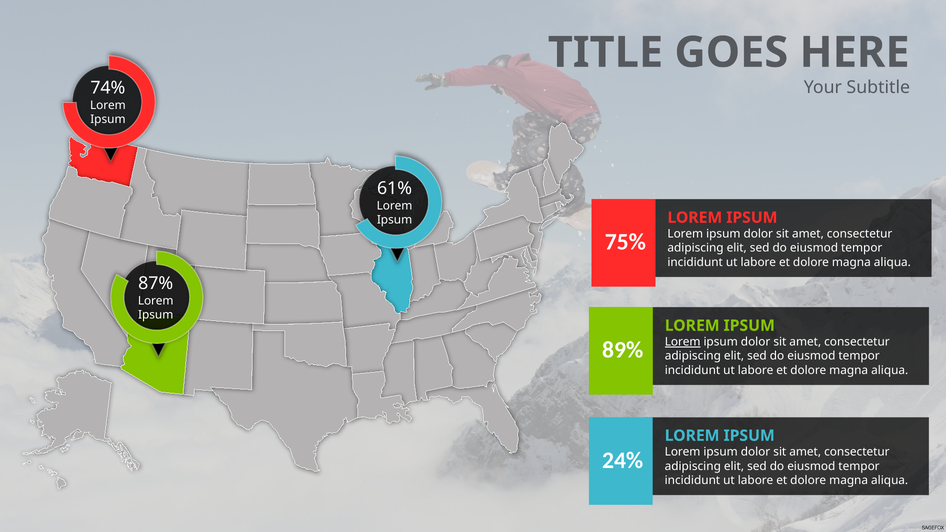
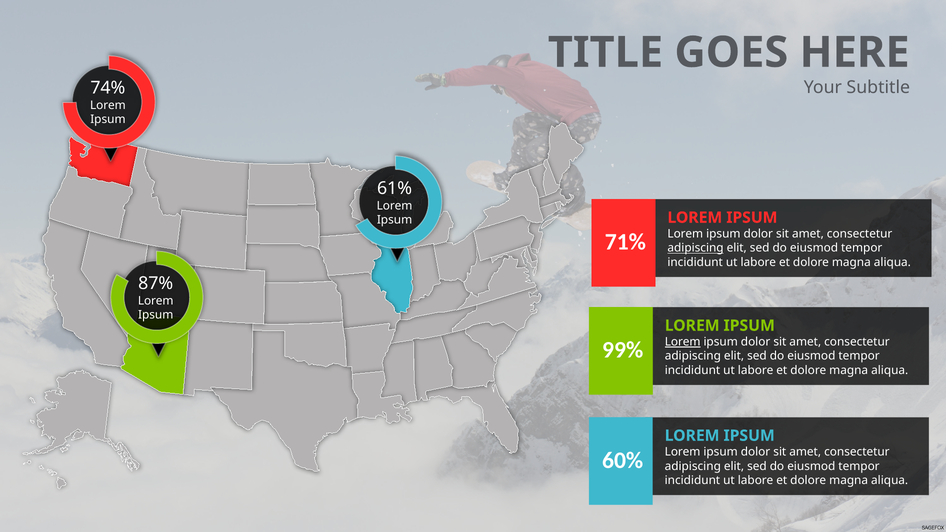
75%: 75% -> 71% (625, 242)
adipiscing underline: none -> present (696, 248)
89%: 89% -> 99% (623, 350)
24%: 24% -> 60% (623, 460)
